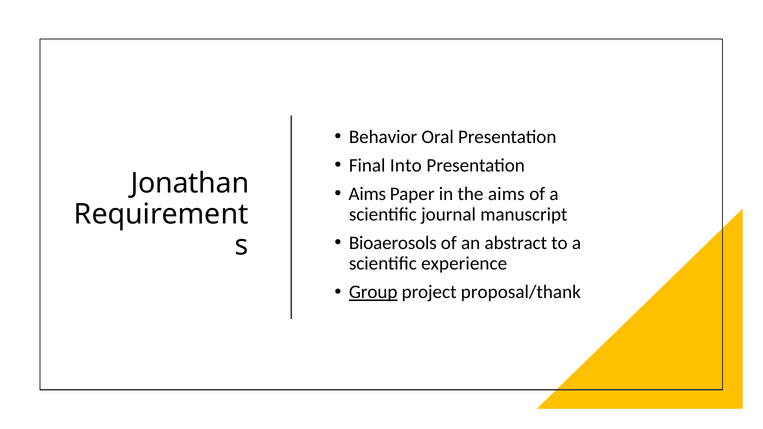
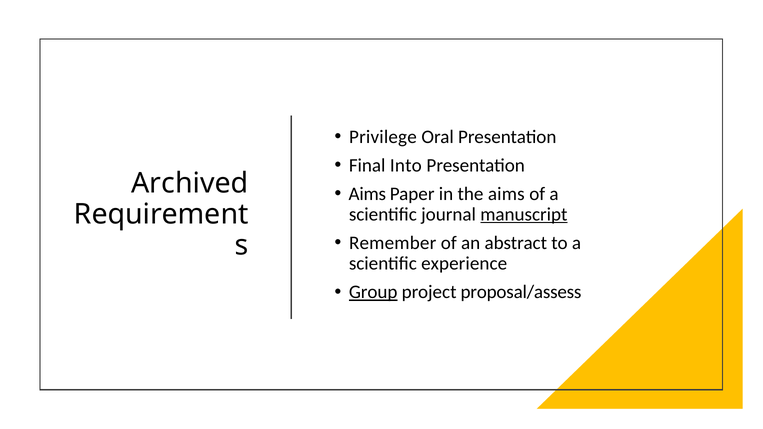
Behavior: Behavior -> Privilege (383, 137)
Jonathan: Jonathan -> Archived (190, 183)
manuscript underline: none -> present (524, 214)
Bioaerosols: Bioaerosols -> Remember (393, 243)
proposal/thank: proposal/thank -> proposal/assess (521, 292)
